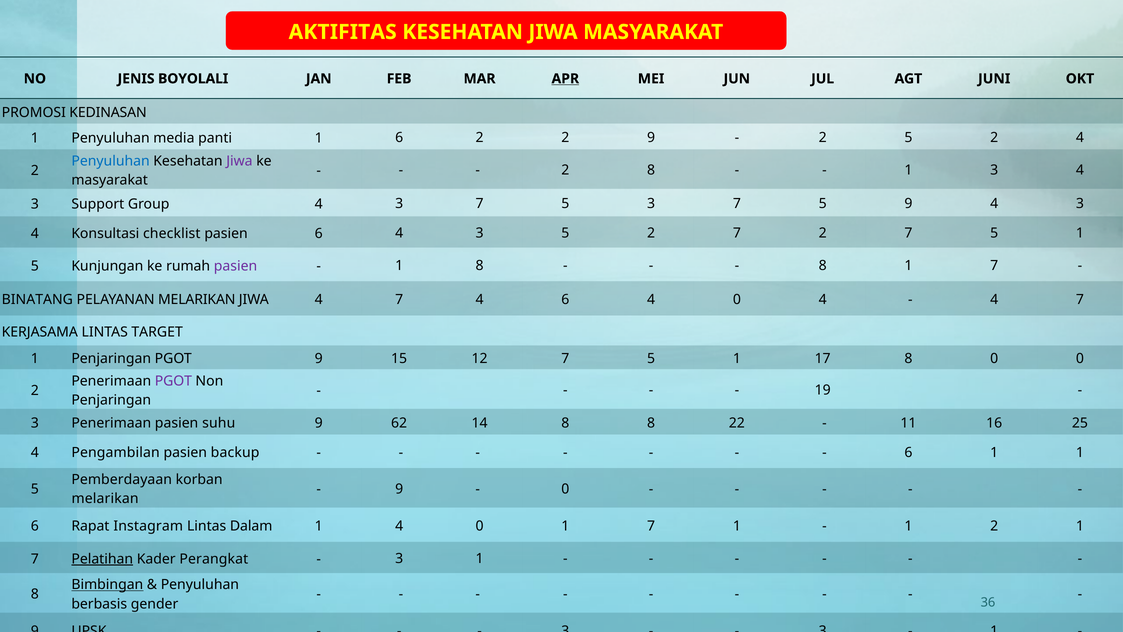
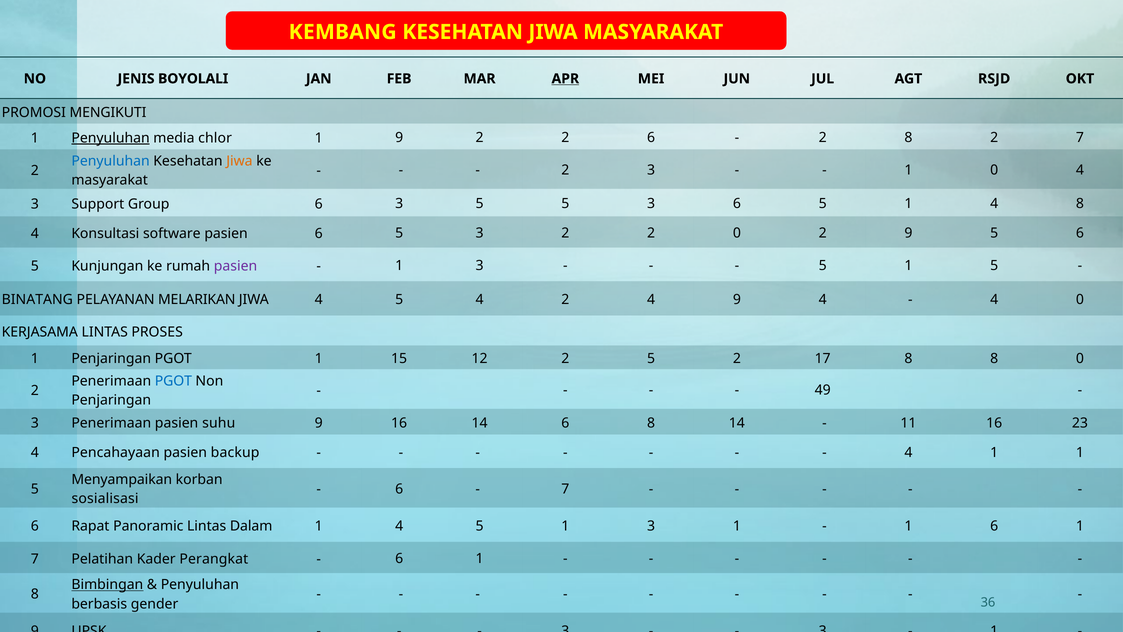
AKTIFITAS: AKTIFITAS -> KEMBANG (343, 32)
JUNI: JUNI -> RSJD (994, 79)
KEDINASAN: KEDINASAN -> MENGIKUTI (108, 113)
Penyuluhan underline: none -> present (111, 138)
panti: panti -> chlor (215, 138)
1 6: 6 -> 9 (399, 138)
2 9: 9 -> 6 (651, 138)
2 5: 5 -> 8 (908, 138)
2 4: 4 -> 7 (1080, 138)
Jiwa colour: purple -> orange (239, 161)
2 8: 8 -> 3 (651, 170)
1 3: 3 -> 0 (994, 170)
Group 4: 4 -> 6 (319, 204)
7: 7 -> 5 (480, 204)
5 3 7: 7 -> 6 (737, 204)
9: 9 -> 1 (908, 204)
3: 3 -> 8 (1080, 204)
checklist: checklist -> software (172, 233)
pasien 6 4: 4 -> 5 (399, 233)
3 5: 5 -> 2 (565, 233)
7: 7 -> 0 (737, 233)
7: 7 -> 9 (908, 233)
1: 1 -> 6 (1080, 233)
8: 8 -> 3 (480, 266)
8: 8 -> 5 (823, 266)
7: 7 -> 5 (994, 266)
JIWA 4 7: 7 -> 5 (399, 300)
4 6: 6 -> 2 (565, 300)
0: 0 -> 9 (737, 300)
7: 7 -> 0 (1080, 300)
TARGET: TARGET -> PROSES (157, 332)
PGOT 9: 9 -> 1 (319, 359)
12 7: 7 -> 2 (565, 359)
1: 1 -> 2 (737, 359)
8 0: 0 -> 8 (994, 359)
PGOT colour: purple -> blue (173, 381)
19: 19 -> 49 (823, 390)
9 62: 62 -> 16 (399, 423)
14 8: 8 -> 6 (565, 423)
8 22: 22 -> 14 (737, 423)
25: 25 -> 23 (1080, 423)
Pengambilan: Pengambilan -> Pencahayaan (116, 453)
6: 6 -> 4 (908, 452)
Pemberdayaan: Pemberdayaan -> Menyampaikan (122, 480)
9: 9 -> 6 (399, 489)
0: 0 -> 7 (565, 489)
melarikan: melarikan -> sosialisasi (105, 499)
Instagram: Instagram -> Panoramic (148, 526)
1 4 0: 0 -> 5 (480, 526)
7: 7 -> 3 (651, 526)
1 2: 2 -> 6 (994, 526)
Pelatihan underline: present -> none (102, 559)
3: 3 -> 6 (399, 559)
